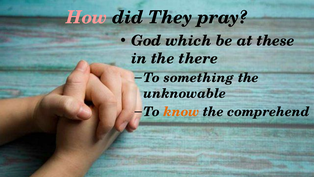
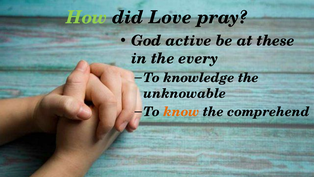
How colour: pink -> light green (87, 17)
They: They -> Love (170, 17)
which: which -> active (189, 41)
there: there -> every (198, 58)
something: something -> knowledge (199, 78)
